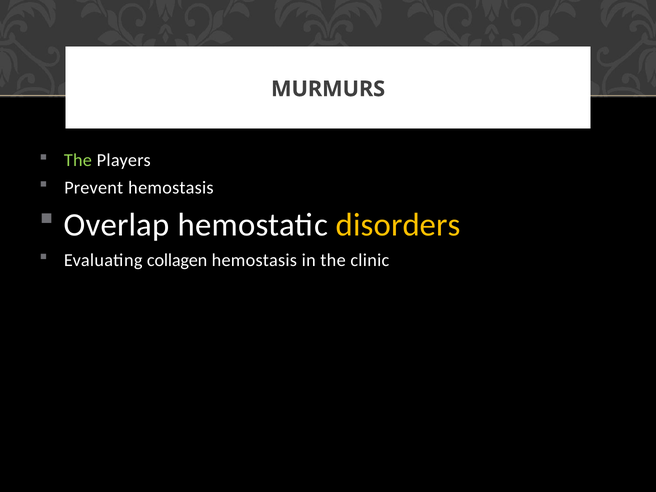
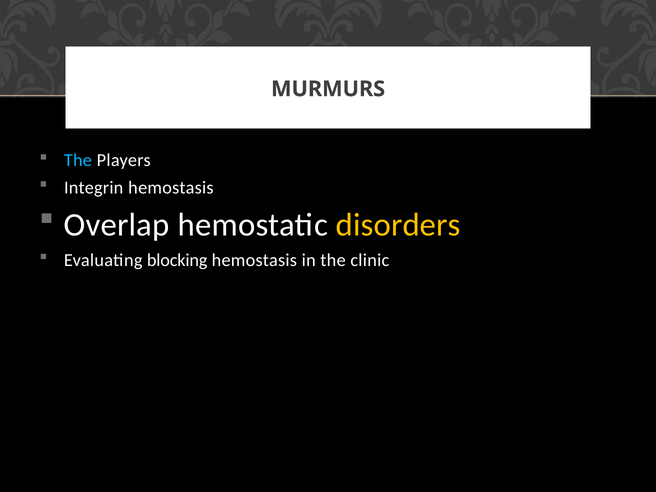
The colour: light green -> light blue (78, 160)
Prevent: Prevent -> Integrin (94, 188)
collagen: collagen -> blocking (177, 260)
